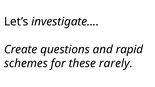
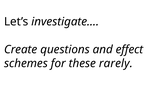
rapid: rapid -> effect (129, 50)
